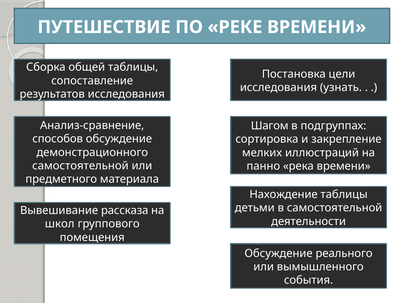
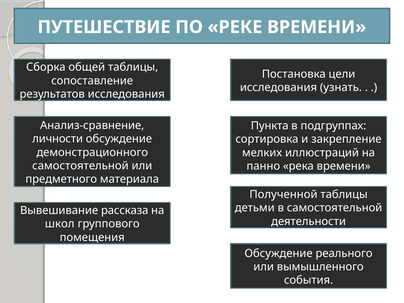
Шагом: Шагом -> Пункта (270, 126)
способов: способов -> личности (58, 139)
Нахождение: Нахождение -> Полученной (283, 194)
